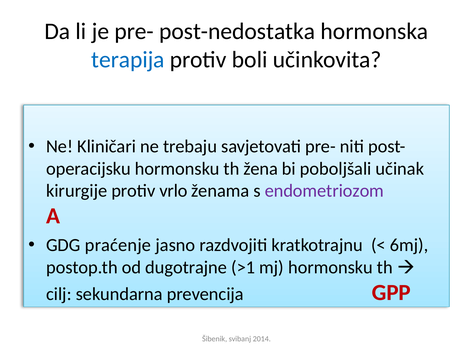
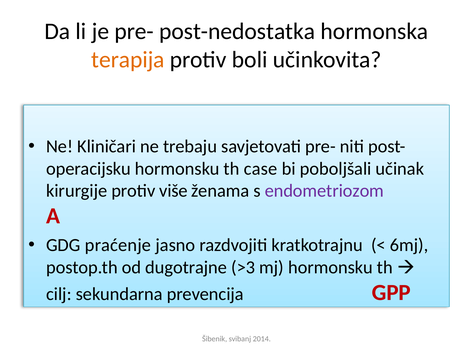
terapija colour: blue -> orange (128, 60)
žena: žena -> case (261, 169)
vrlo: vrlo -> više (173, 191)
>1: >1 -> >3 (243, 267)
